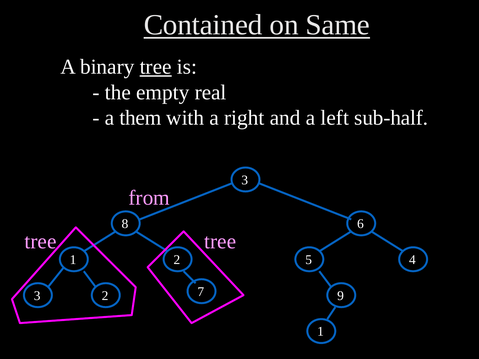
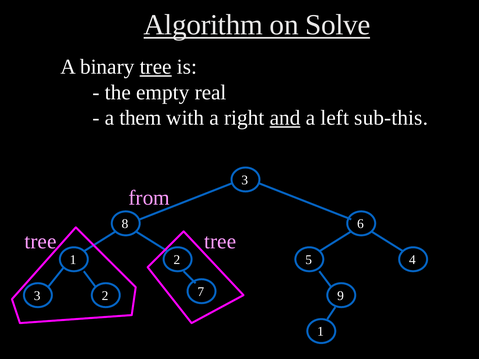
Contained: Contained -> Algorithm (203, 25)
Same: Same -> Solve (338, 25)
and underline: none -> present (285, 118)
sub-half: sub-half -> sub-this (391, 118)
